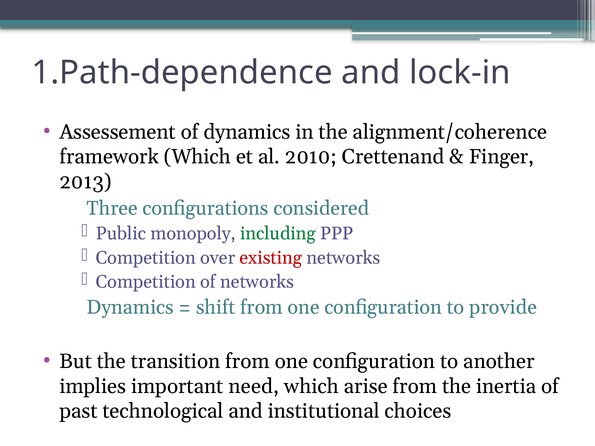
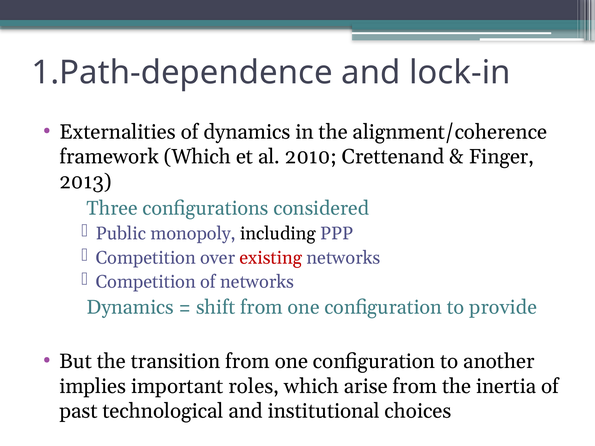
Assessement: Assessement -> Externalities (118, 132)
including colour: green -> black (278, 234)
need: need -> roles (254, 386)
